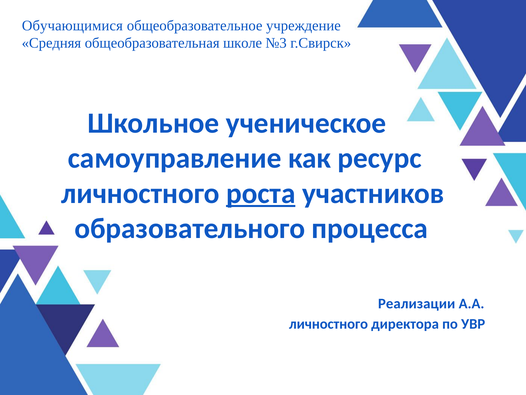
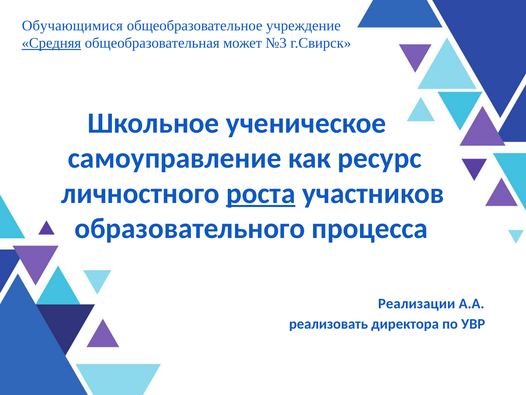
Средняя underline: none -> present (51, 43)
школе: школе -> может (243, 43)
личностного: личностного -> реализовать (329, 324)
